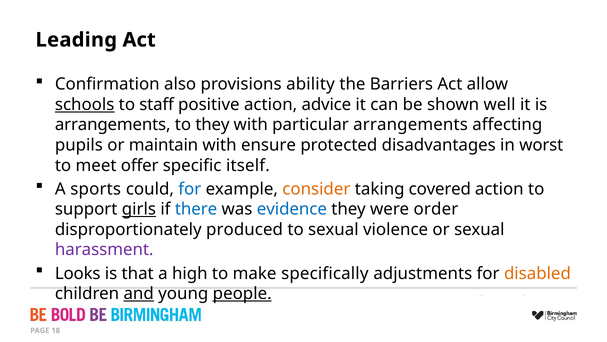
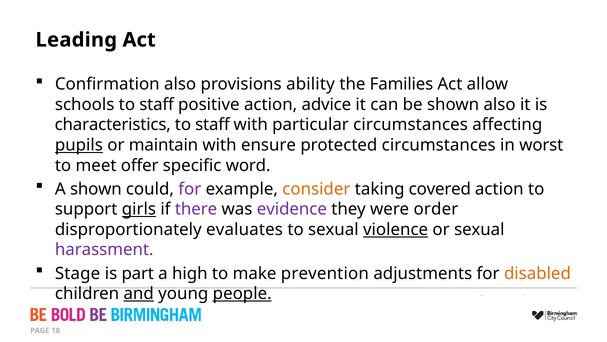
Barriers: Barriers -> Families (401, 84)
schools underline: present -> none (85, 104)
shown well: well -> also (500, 104)
arrangements: arrangements -> characteristics (113, 125)
they: they -> staff (212, 125)
particular arrangements: arrangements -> circumstances (411, 125)
pupils underline: none -> present (79, 145)
protected disadvantages: disadvantages -> circumstances (439, 145)
itself: itself -> word (248, 165)
A sports: sports -> shown (96, 189)
for colour: blue -> purple (190, 189)
there colour: blue -> purple (196, 209)
evidence colour: blue -> purple (292, 209)
produced: produced -> evaluates (245, 229)
violence underline: none -> present (396, 229)
Looks: Looks -> Stage (78, 273)
that: that -> part (138, 273)
specifically: specifically -> prevention (325, 273)
